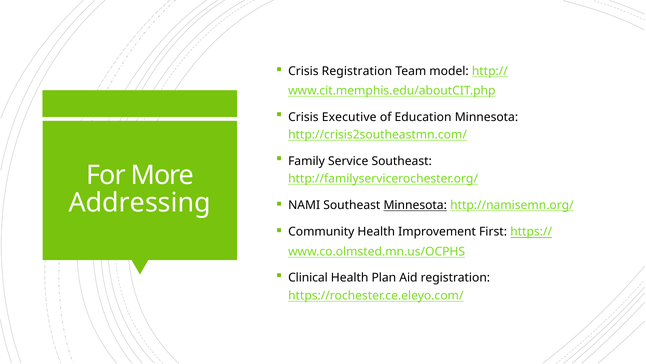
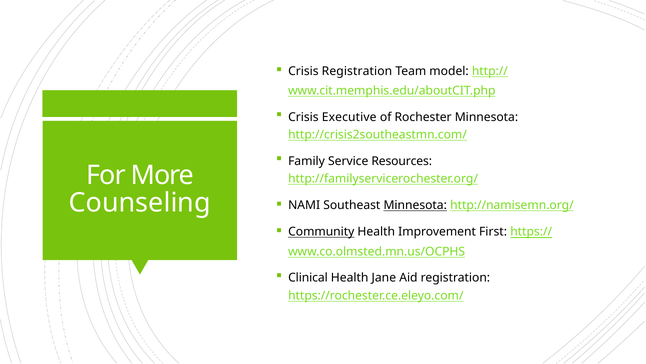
Education: Education -> Rochester (423, 117)
Service Southeast: Southeast -> Resources (402, 161)
Addressing: Addressing -> Counseling (140, 203)
Community underline: none -> present (321, 232)
Plan: Plan -> Jane (384, 277)
